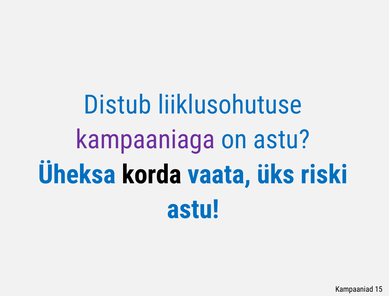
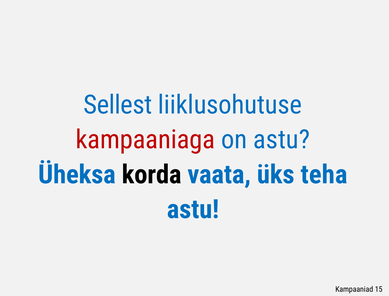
Distub: Distub -> Sellest (118, 105)
kampaaniaga colour: purple -> red (145, 140)
riski: riski -> teha (324, 174)
